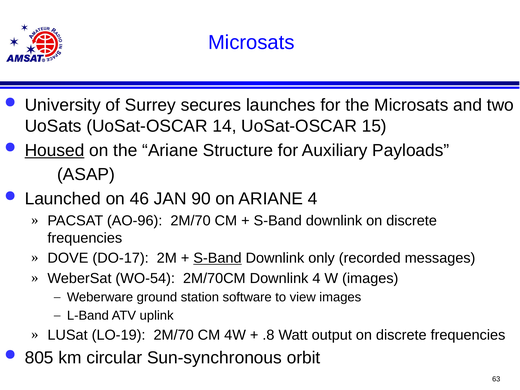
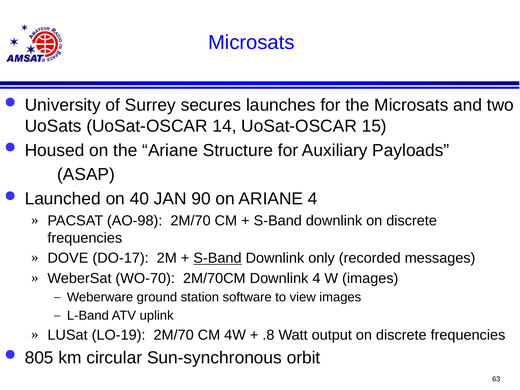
Housed underline: present -> none (55, 150)
46: 46 -> 40 (139, 199)
AO-96: AO-96 -> AO-98 (135, 221)
WO-54: WO-54 -> WO-70 (145, 278)
